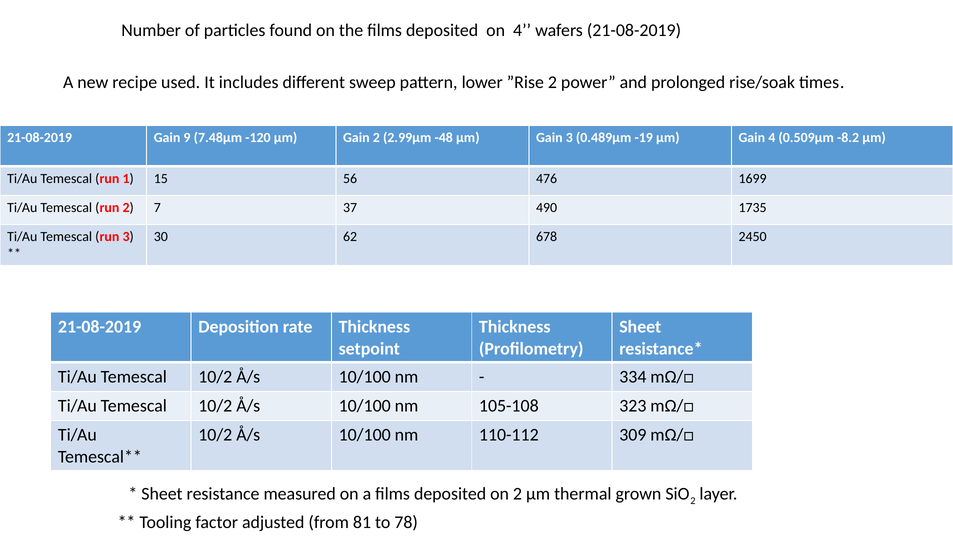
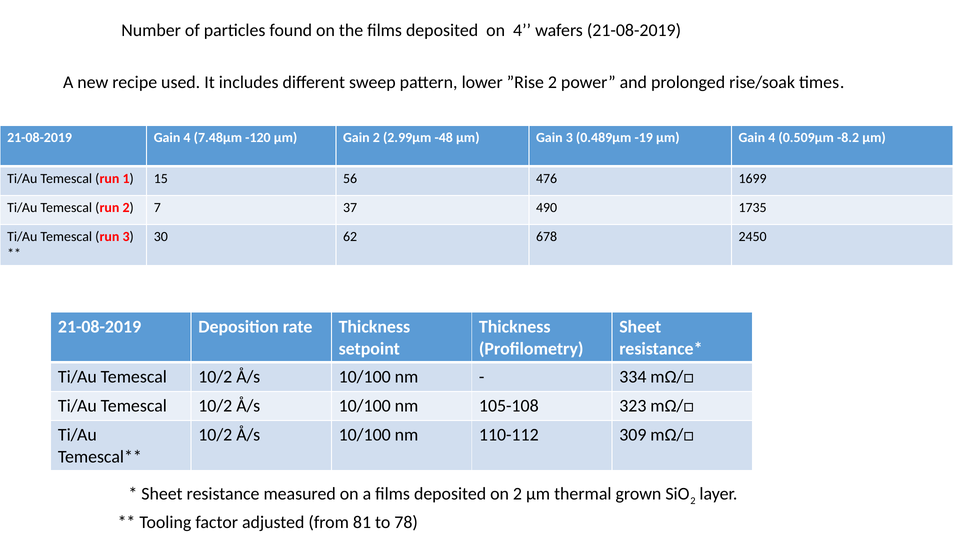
21-08-2019 Gain 9: 9 -> 4 (187, 138)
